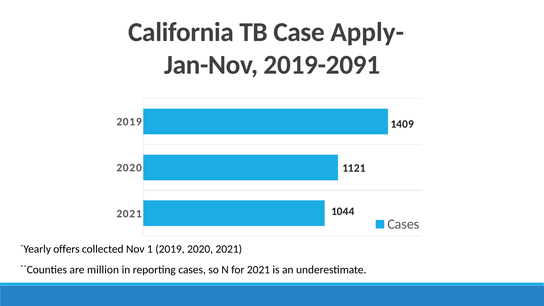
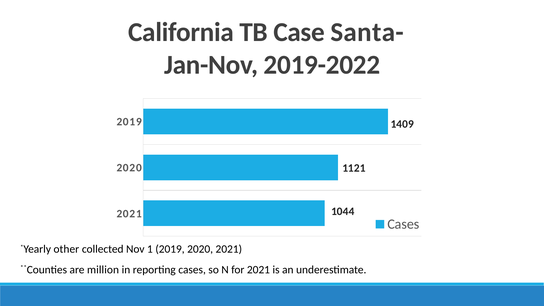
Apply-: Apply- -> Santa- (367, 32)
2019-2091: 2019-2091 -> 2019-2022 (322, 65)
offers: offers -> other (66, 249)
